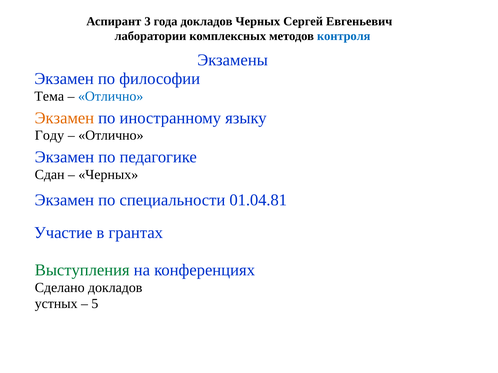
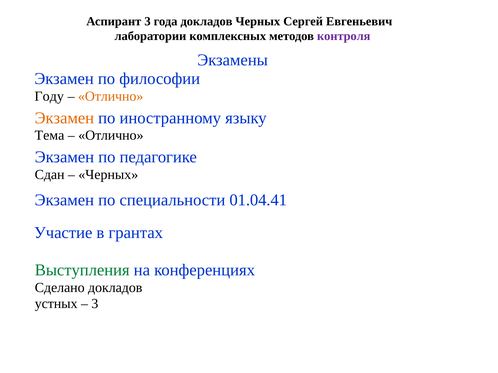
контроля colour: blue -> purple (344, 36)
Тема: Тема -> Году (49, 96)
Отлично colour: blue -> orange (111, 96)
Году: Году -> Тема (50, 136)
01.04.81: 01.04.81 -> 01.04.41 (258, 200)
5: 5 -> 3 (95, 304)
